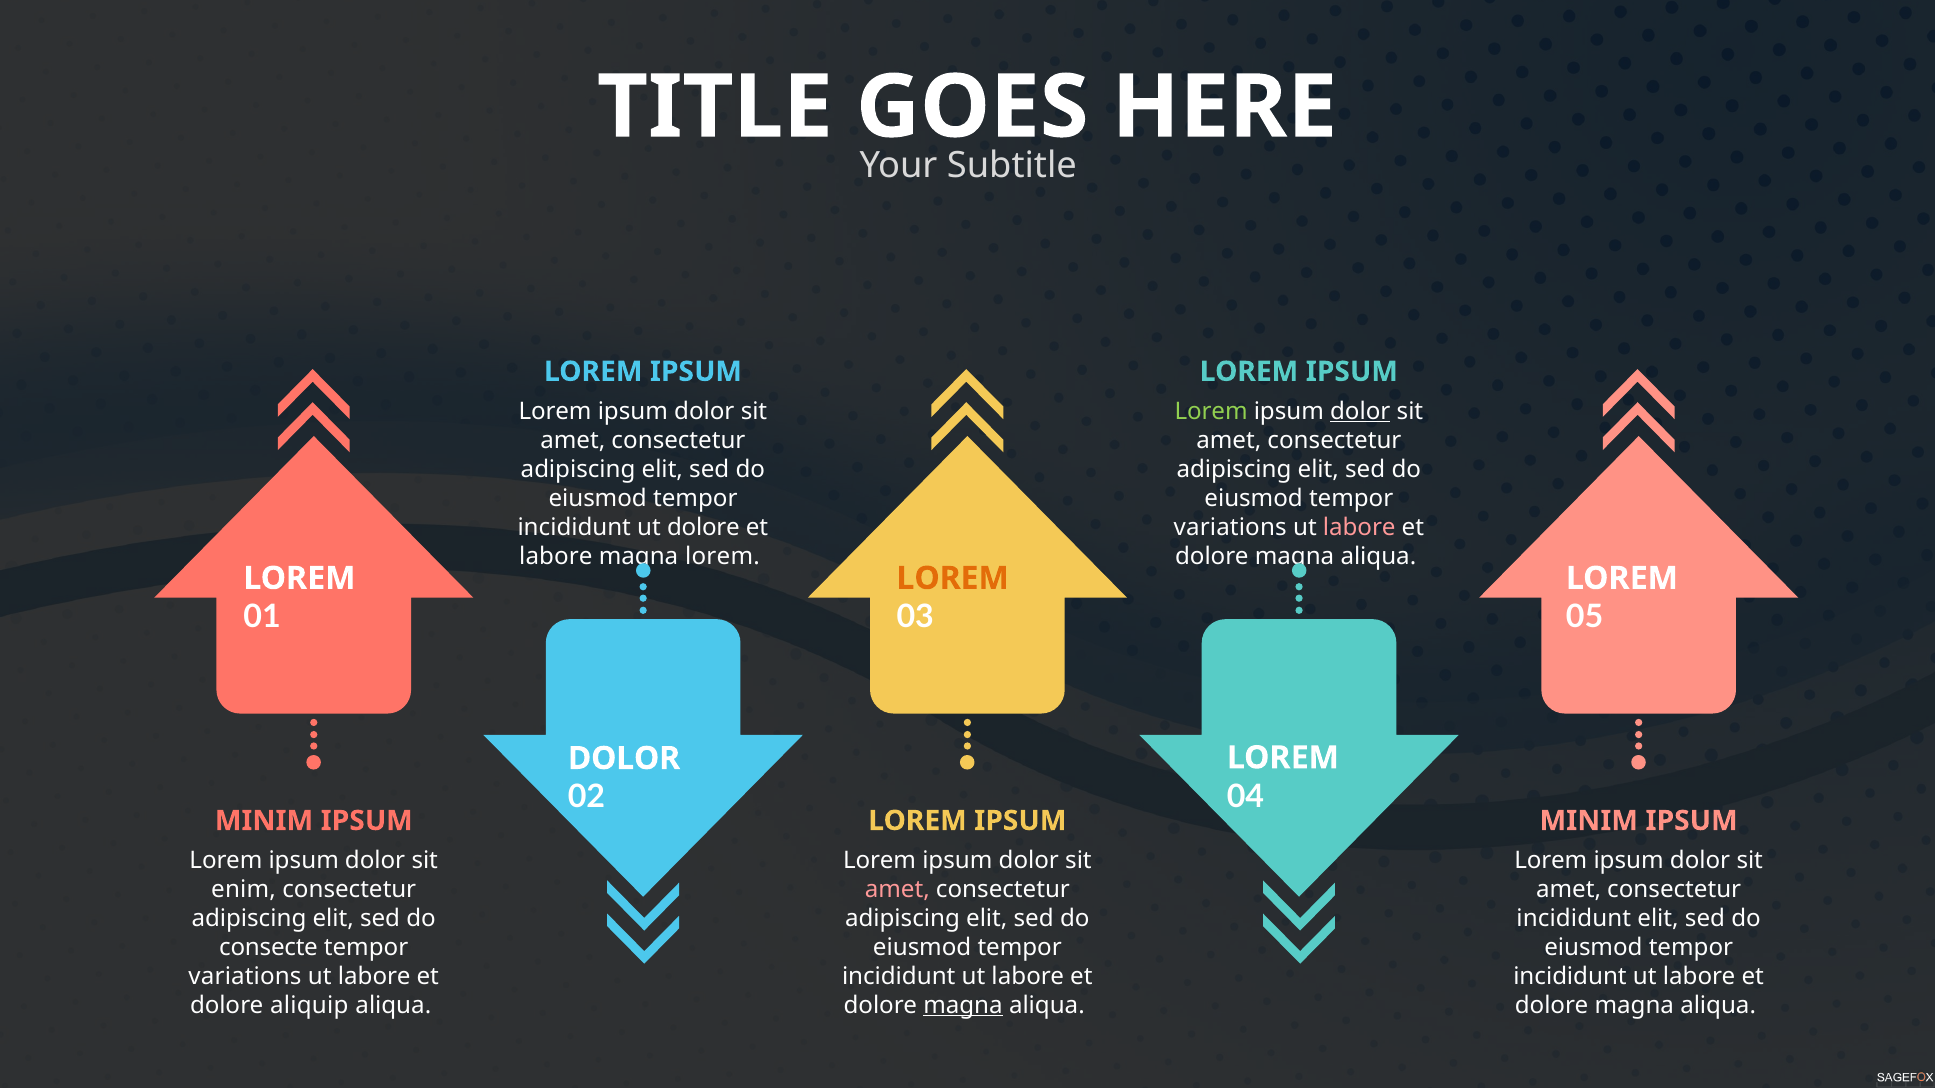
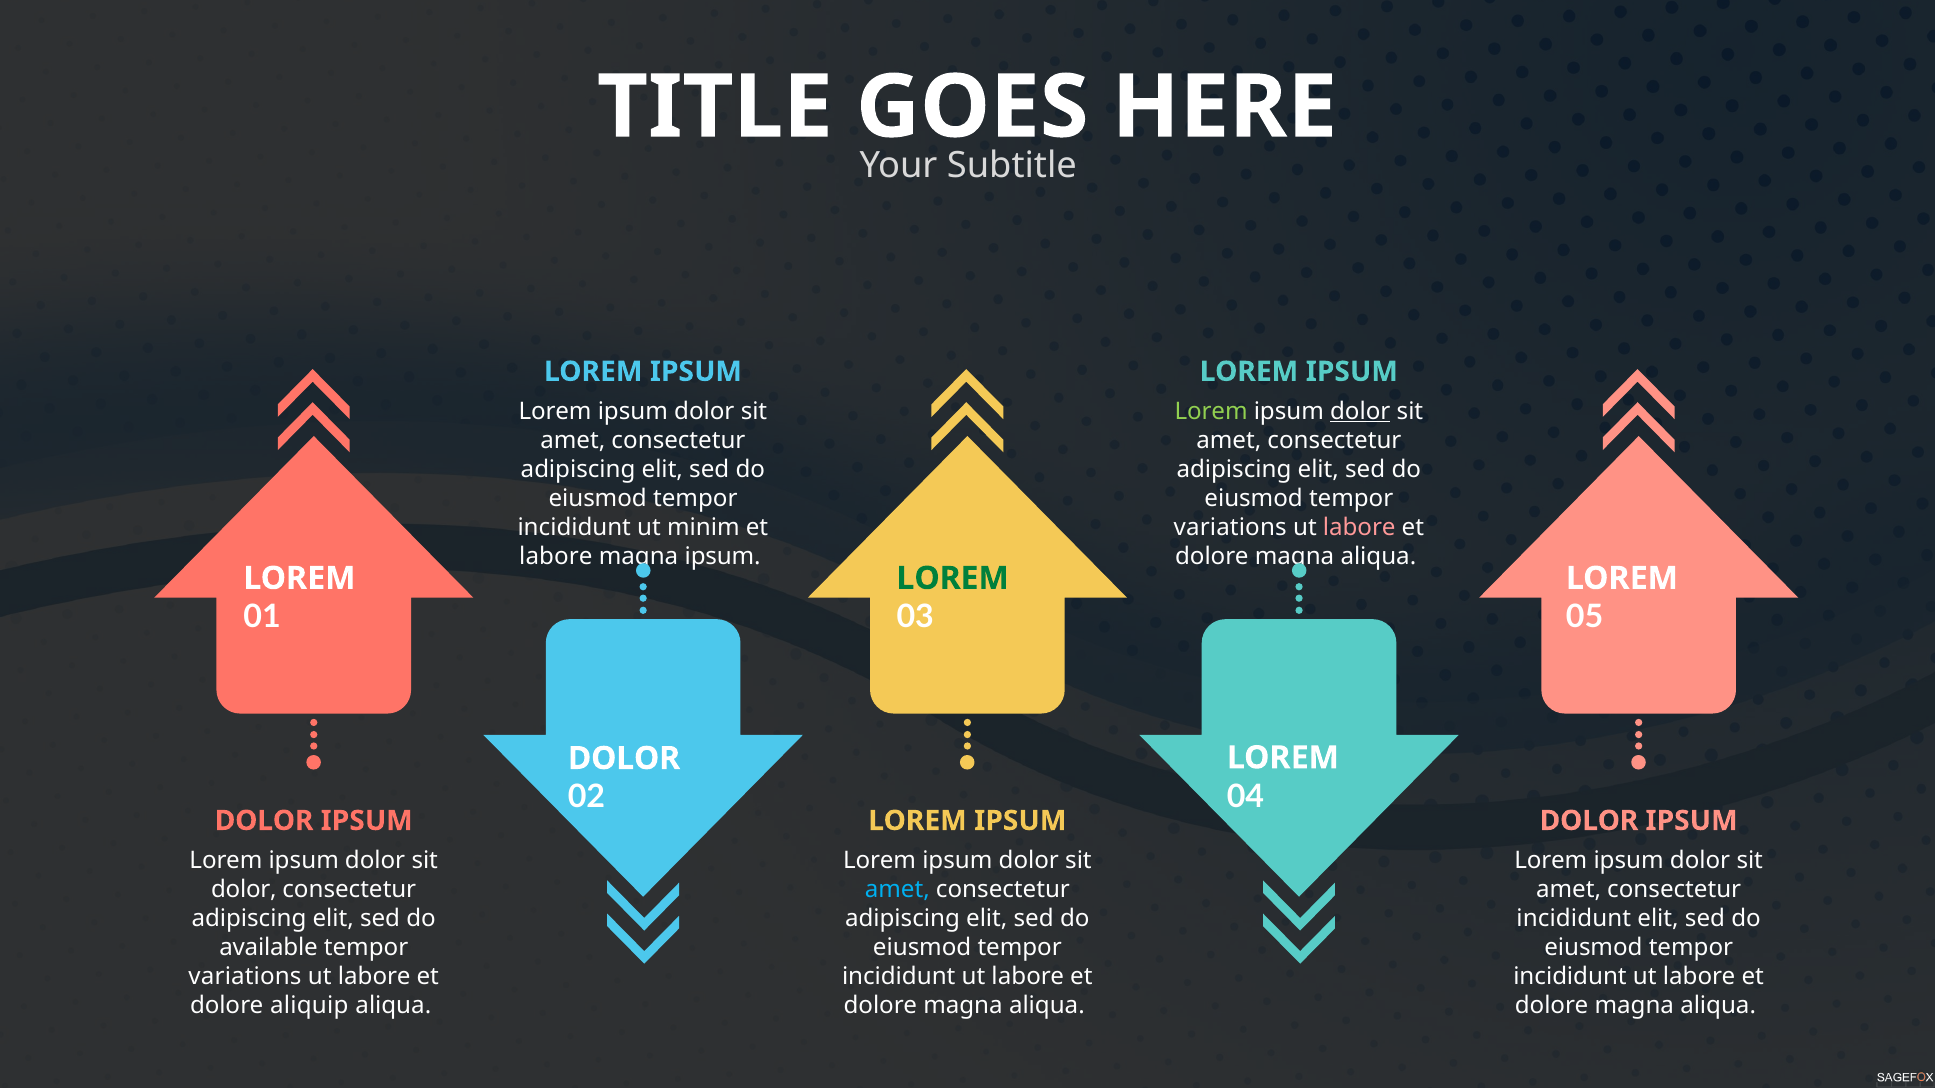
ut dolore: dolore -> minim (703, 527)
magna lorem: lorem -> ipsum (723, 556)
LOREM colour: orange -> green (953, 578)
MINIM: MINIM -> DOLOR (264, 821)
MINIM: MINIM -> DOLOR (1589, 821)
enim: enim -> dolor (244, 890)
amet colour: pink -> light blue (897, 890)
consecte: consecte -> available (269, 948)
magna underline: present -> none (963, 1006)
